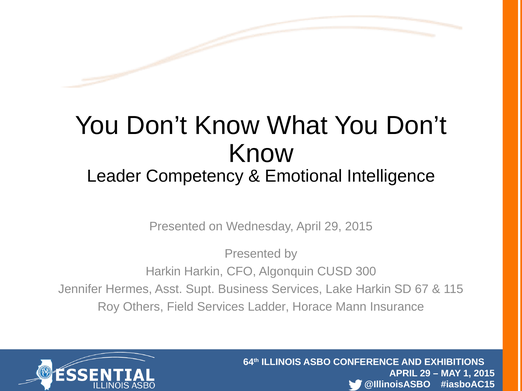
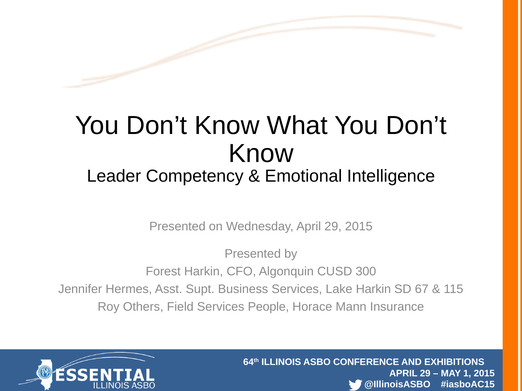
Harkin: Harkin -> Forest (163, 272)
Ladder: Ladder -> People (268, 307)
